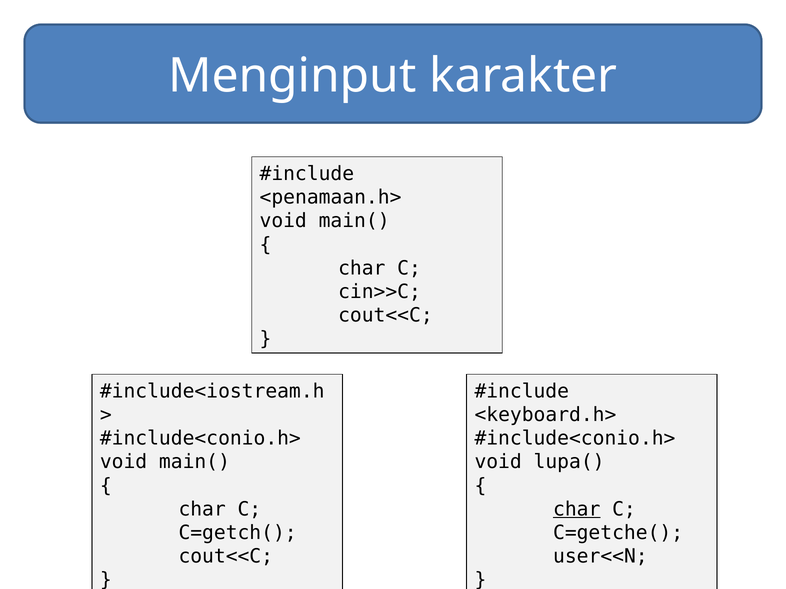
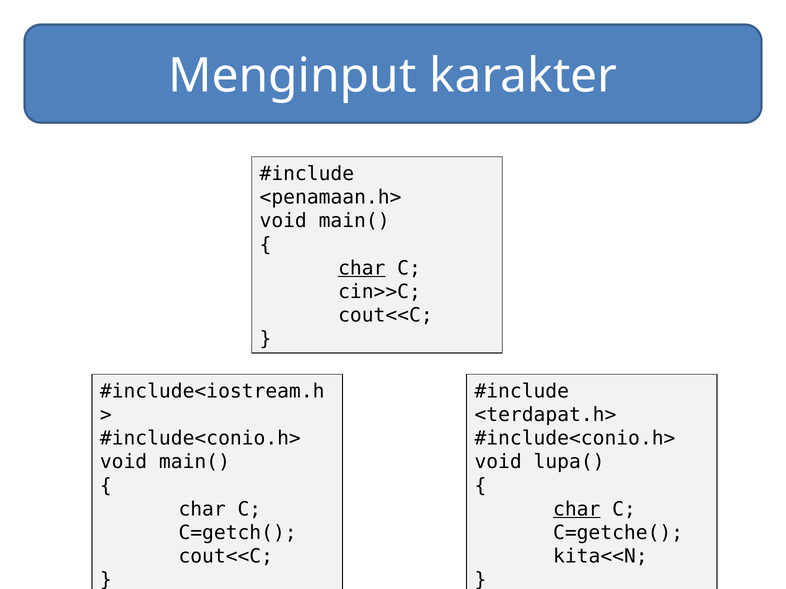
char underline: none -> present (362, 268)
<keyboard.h>: <keyboard.h> -> <terdapat.h> (545, 415)
user<<N: user<<N -> kita<<N (600, 557)
